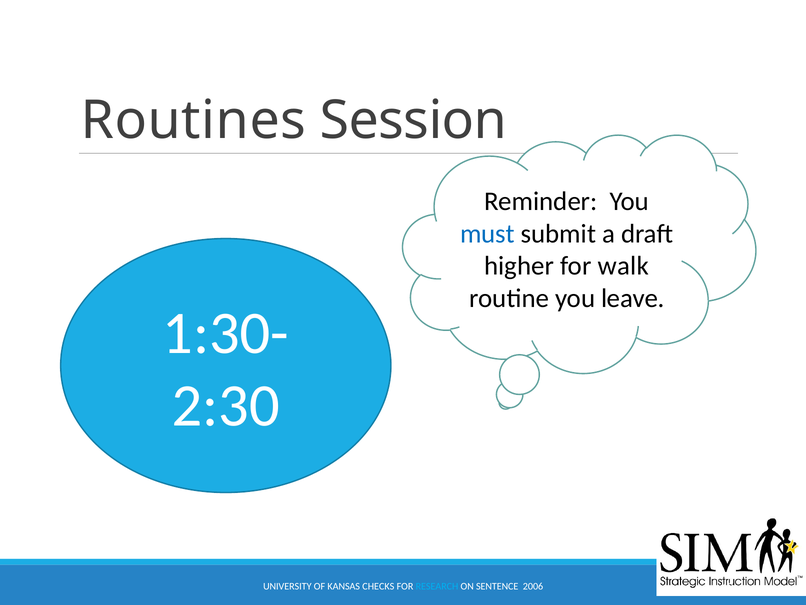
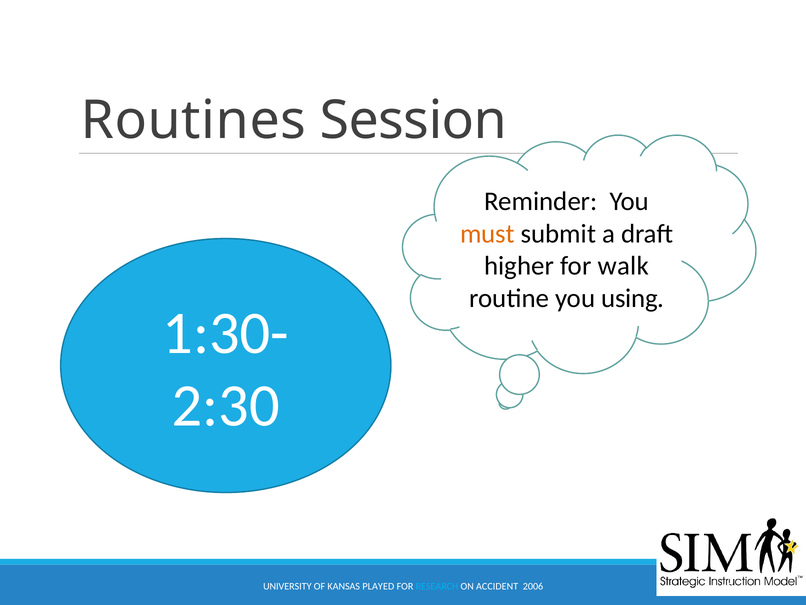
must colour: blue -> orange (487, 234)
leave: leave -> using (633, 298)
CHECKS: CHECKS -> PLAYED (378, 586)
SENTENCE: SENTENCE -> ACCIDENT (497, 586)
